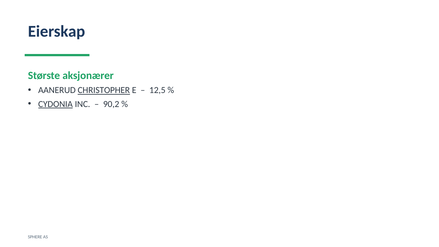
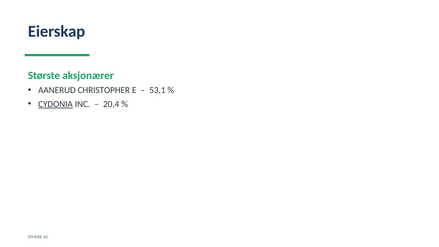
CHRISTOPHER underline: present -> none (104, 90)
12,5: 12,5 -> 53,1 (157, 90)
90,2: 90,2 -> 20,4 (111, 104)
